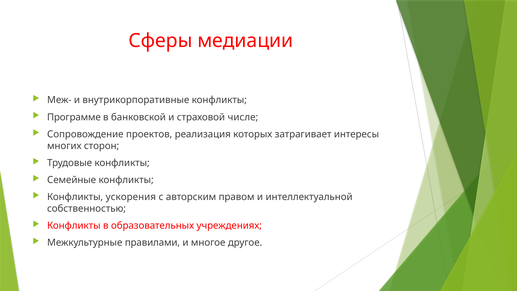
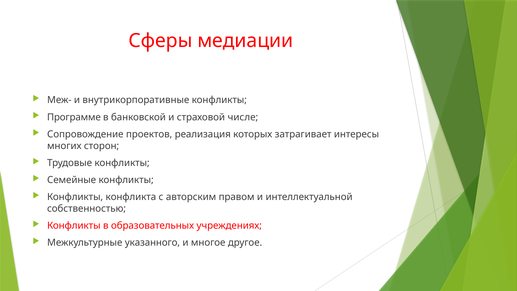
ускорения: ускорения -> конфликта (131, 197)
правилами: правилами -> указанного (152, 242)
